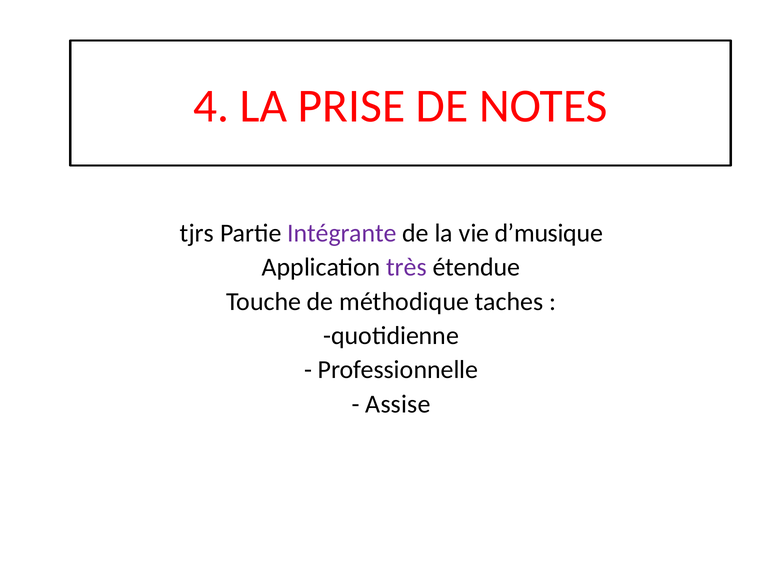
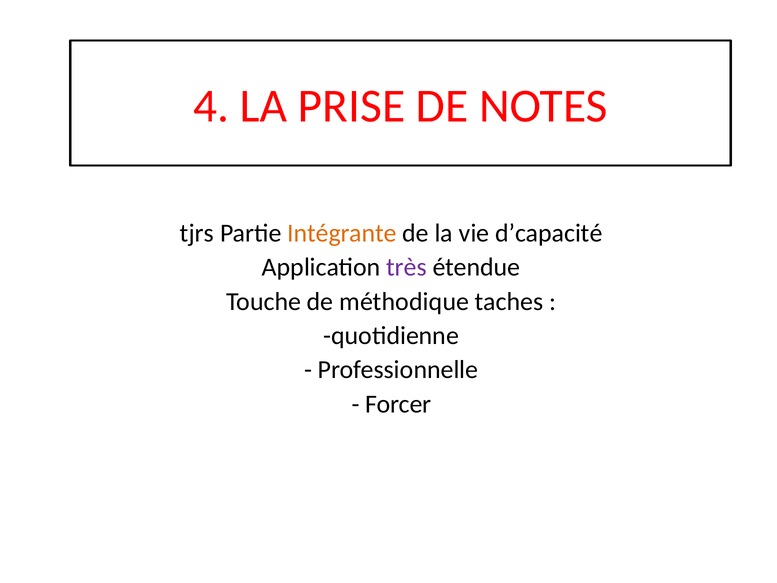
Intégrante colour: purple -> orange (342, 233)
d’musique: d’musique -> d’capacité (549, 233)
Assise: Assise -> Forcer (398, 404)
